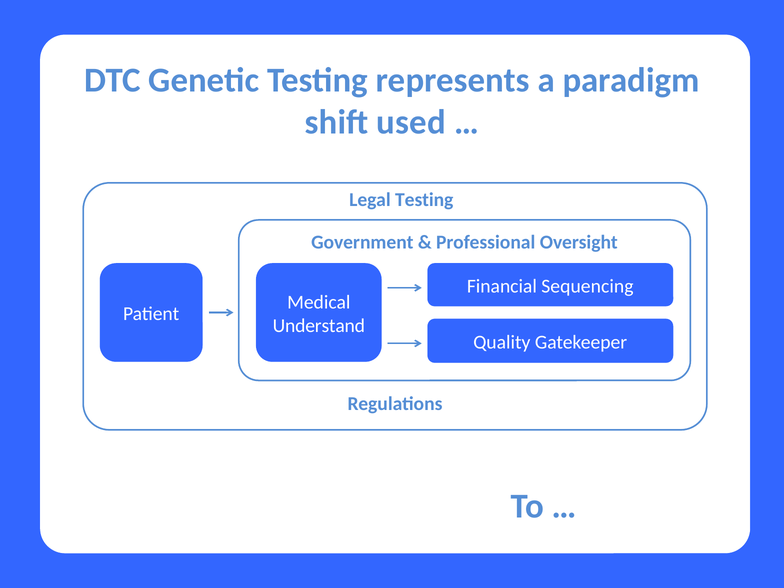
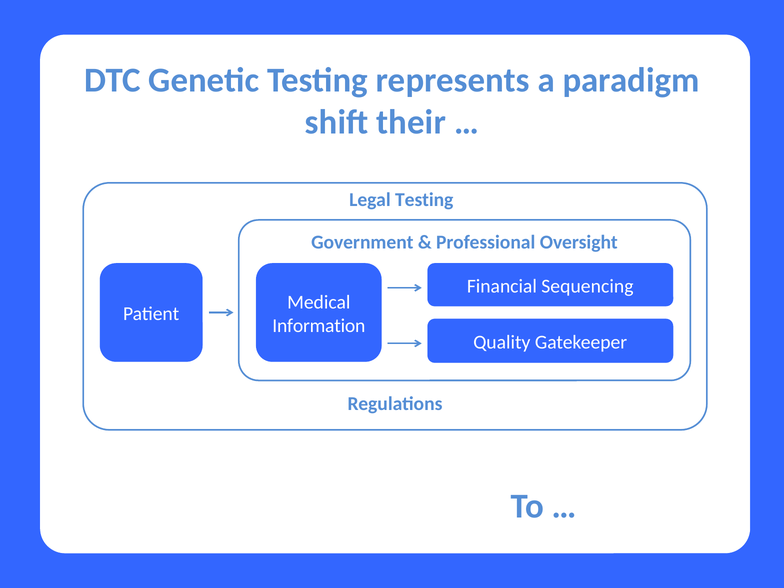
used: used -> their (411, 122)
Understand: Understand -> Information (319, 326)
